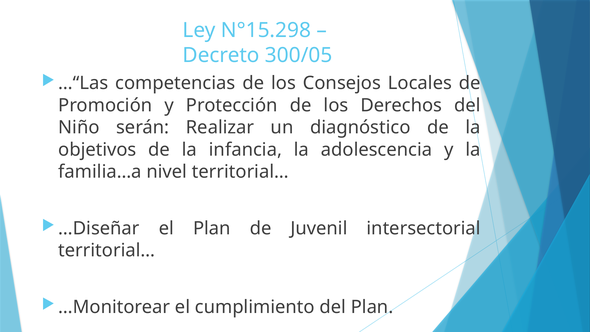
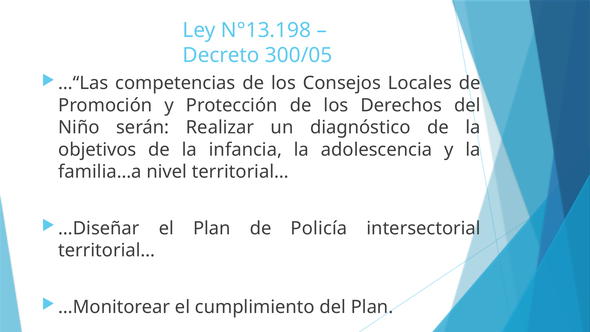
N°15.298: N°15.298 -> N°13.198 (266, 30)
Juvenil: Juvenil -> Policía (319, 228)
